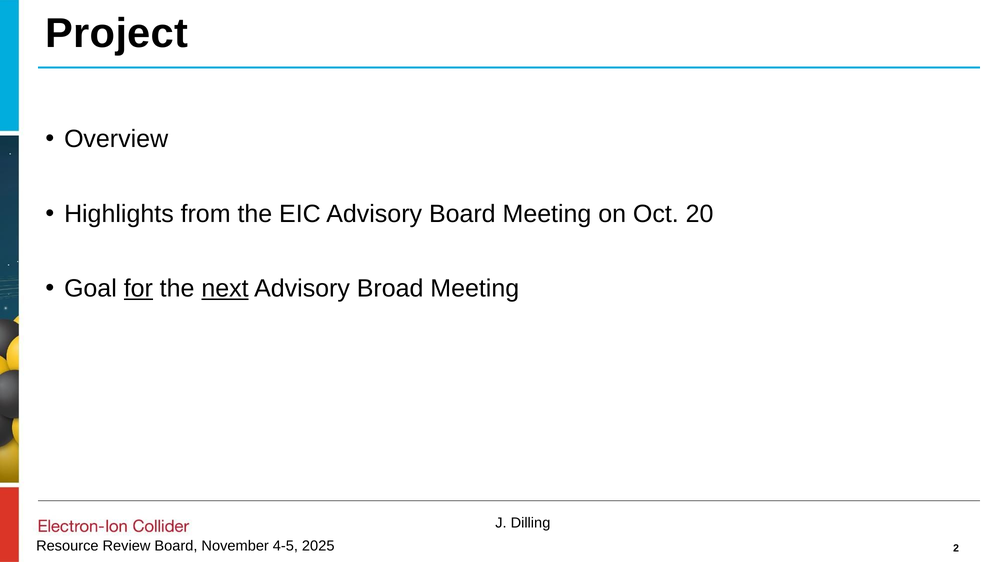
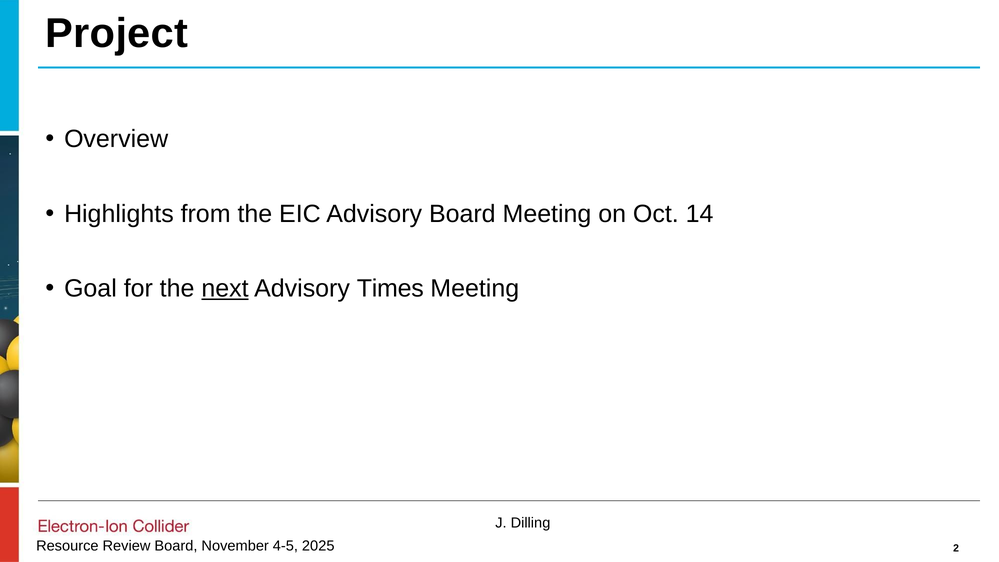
20: 20 -> 14 (700, 214)
for underline: present -> none (138, 289)
Broad: Broad -> Times (390, 289)
